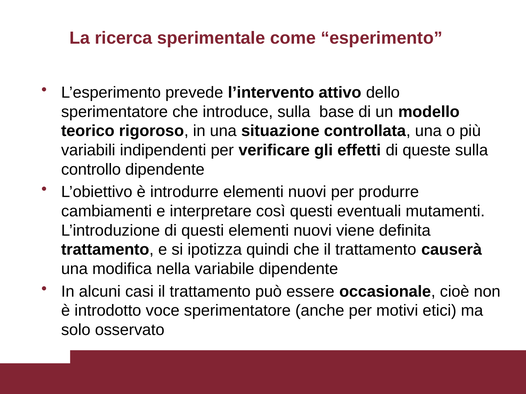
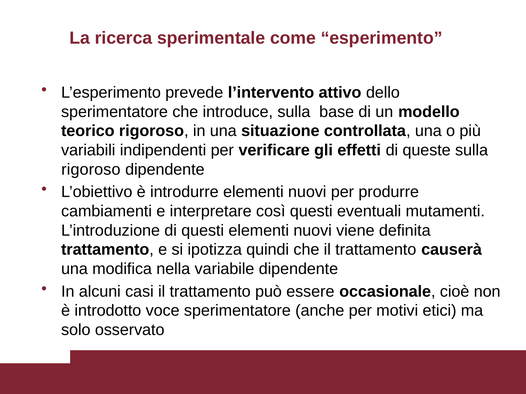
controllo: controllo -> rigoroso (91, 170)
